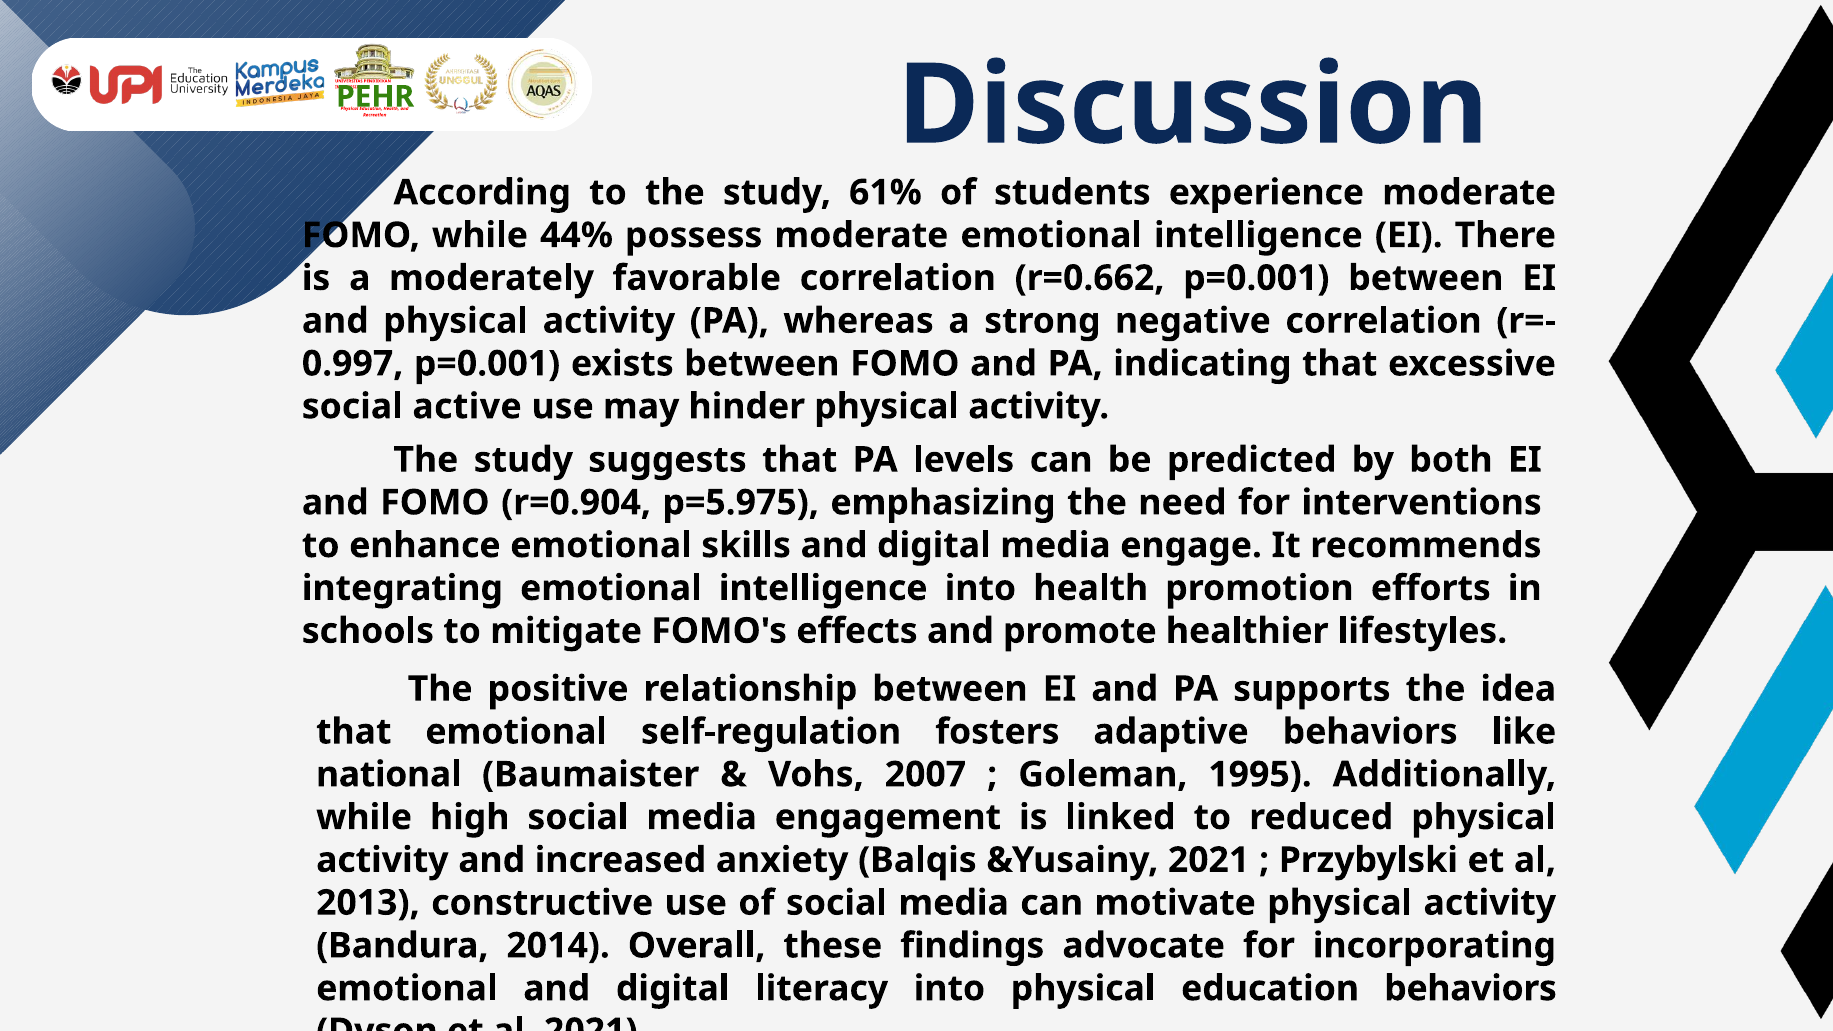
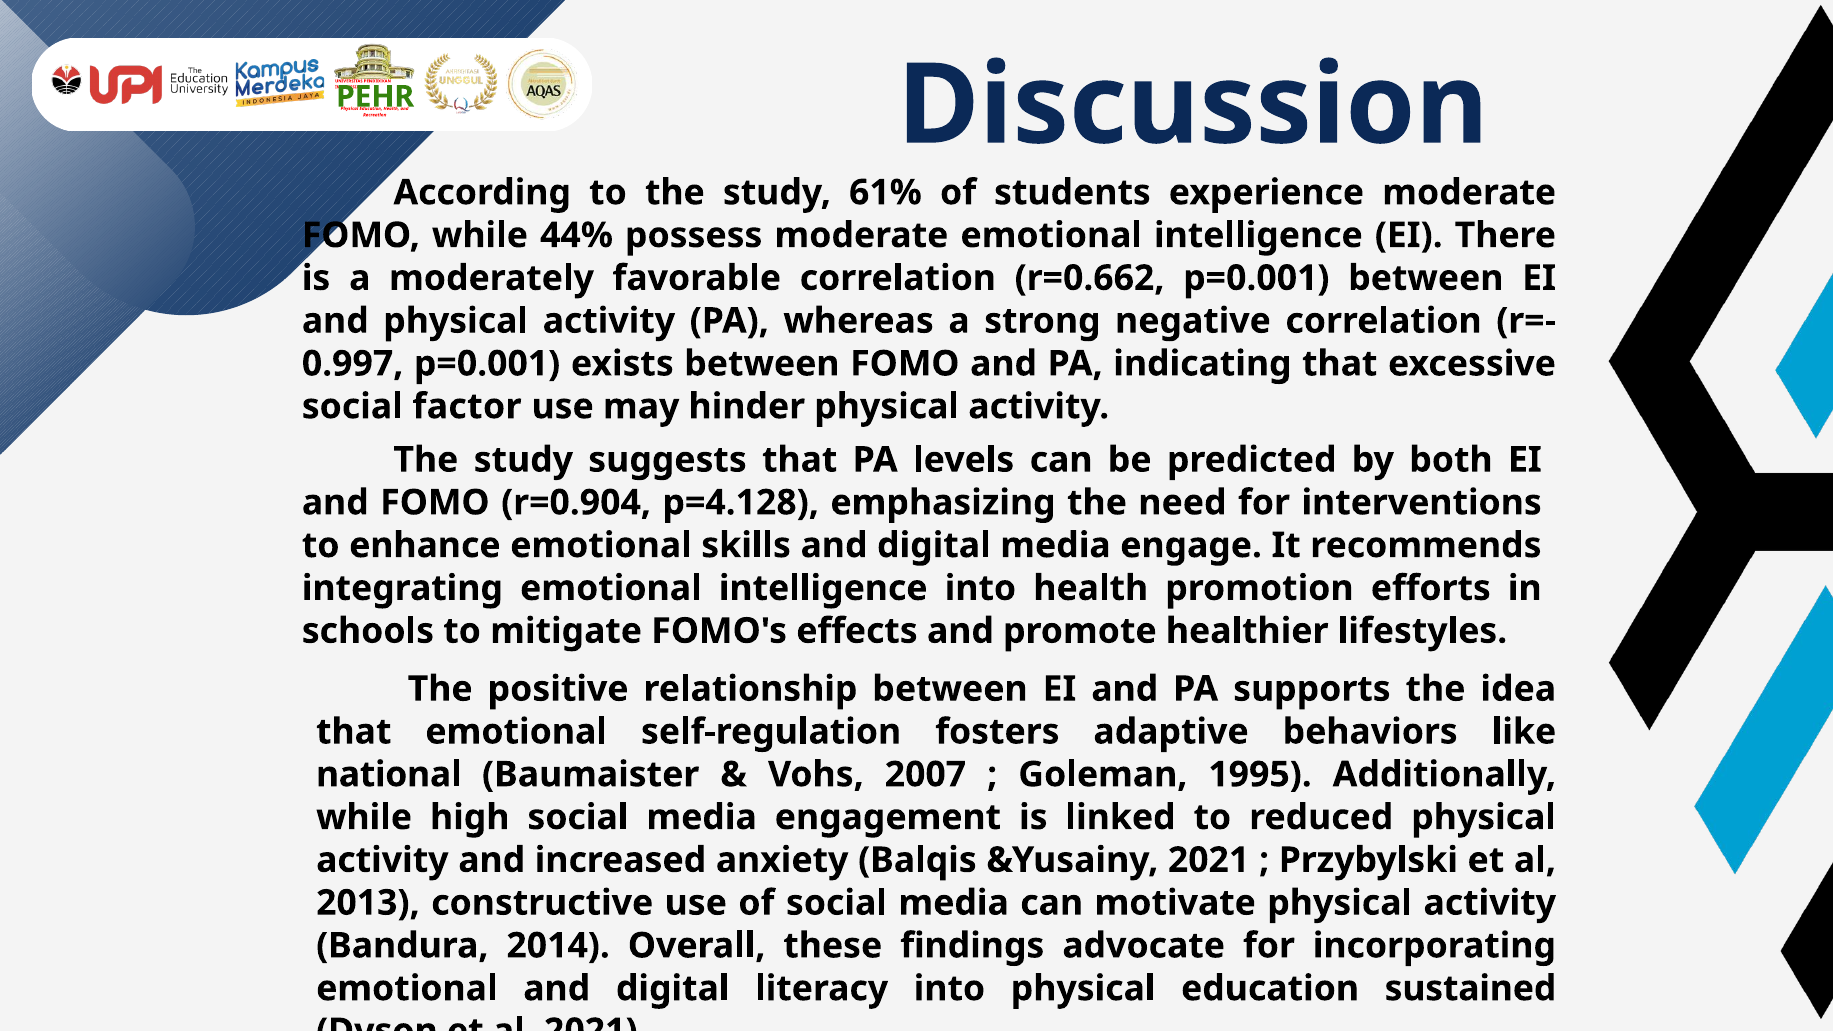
active: active -> factor (467, 407)
p=5.975: p=5.975 -> p=4.128 (741, 503)
education behaviors: behaviors -> sustained (1470, 989)
